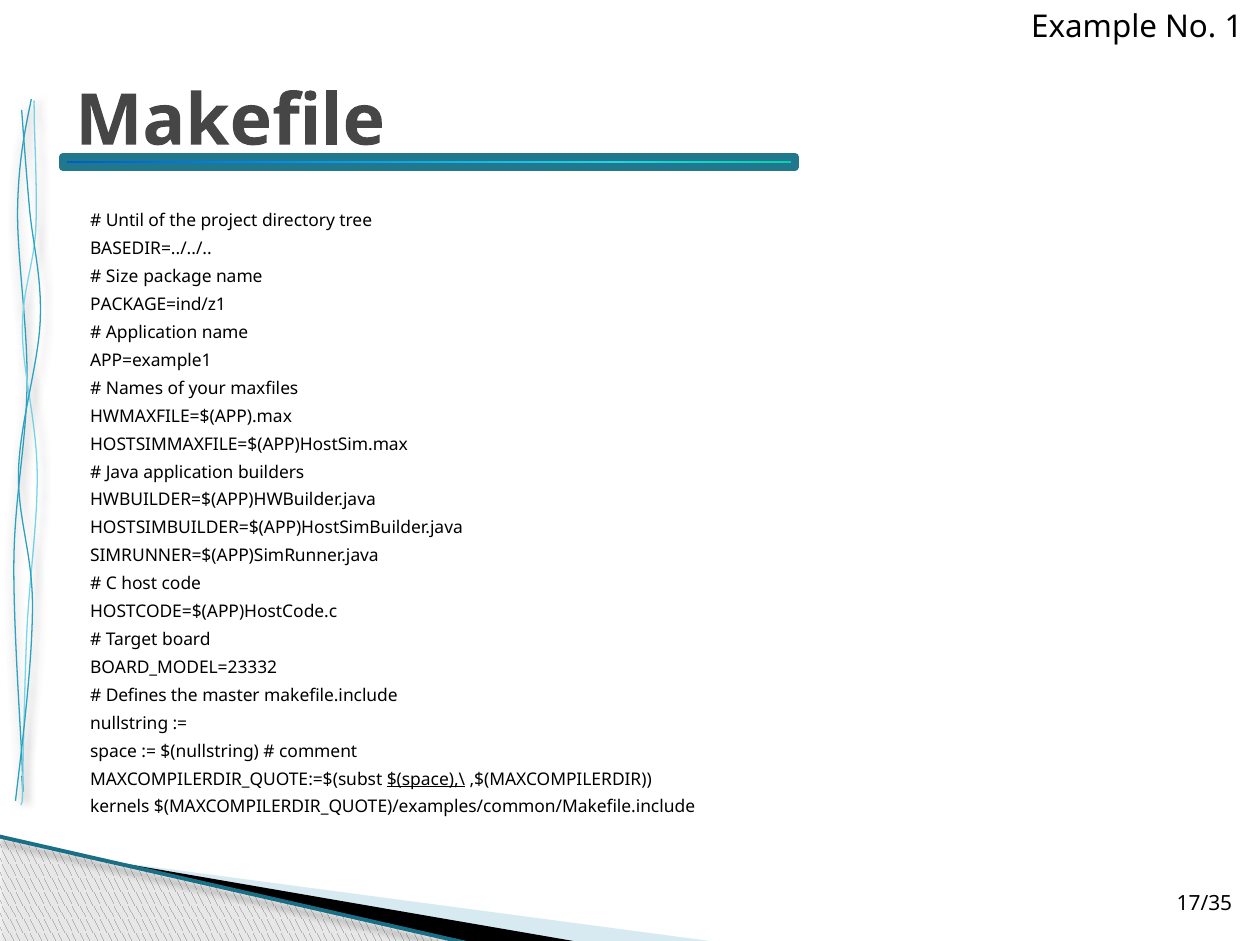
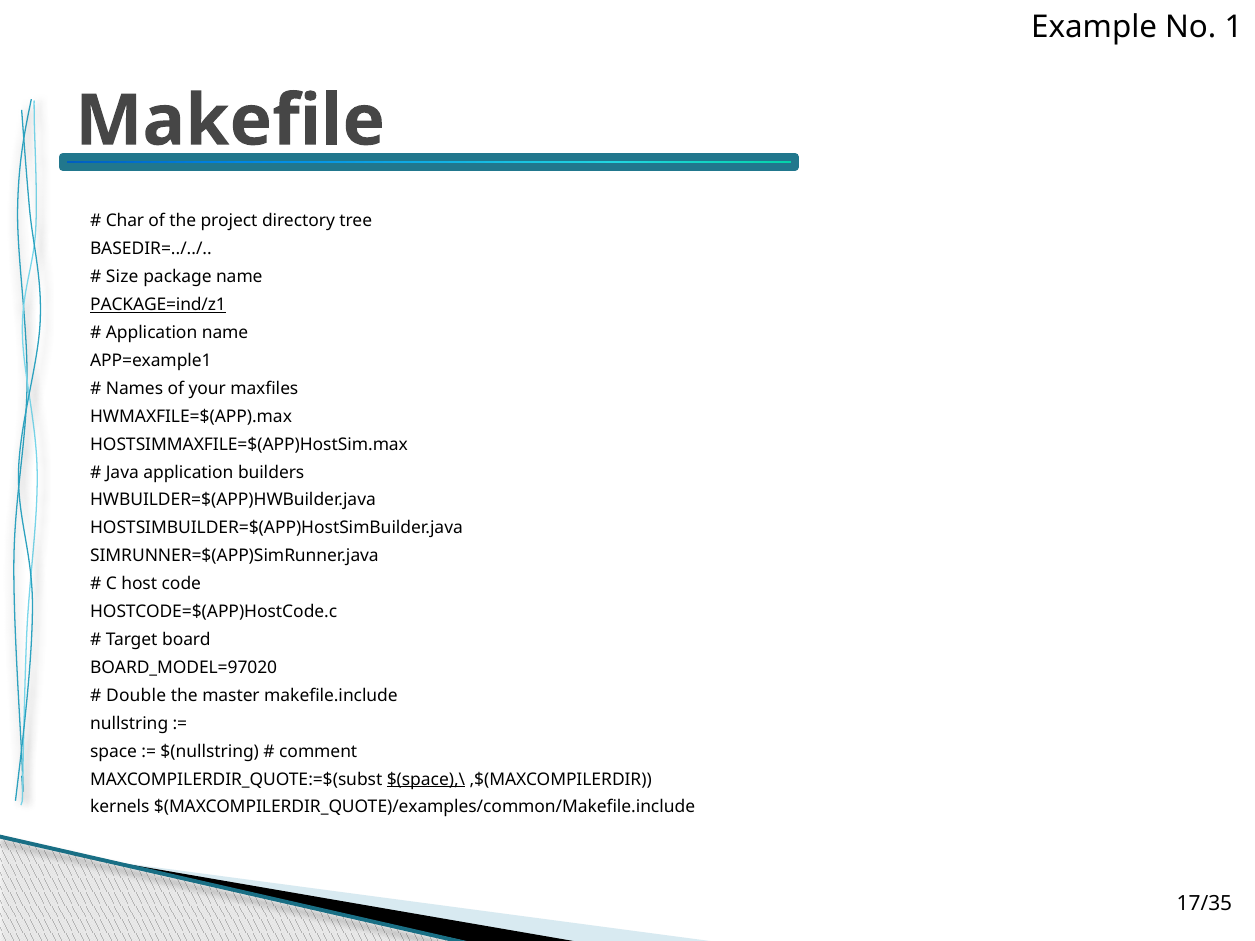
Until: Until -> Char (125, 221)
PACKAGE=ind/z1 underline: none -> present (158, 305)
BOARD_MODEL=23332: BOARD_MODEL=23332 -> BOARD_MODEL=97020 (184, 668)
Defines: Defines -> Double (136, 696)
